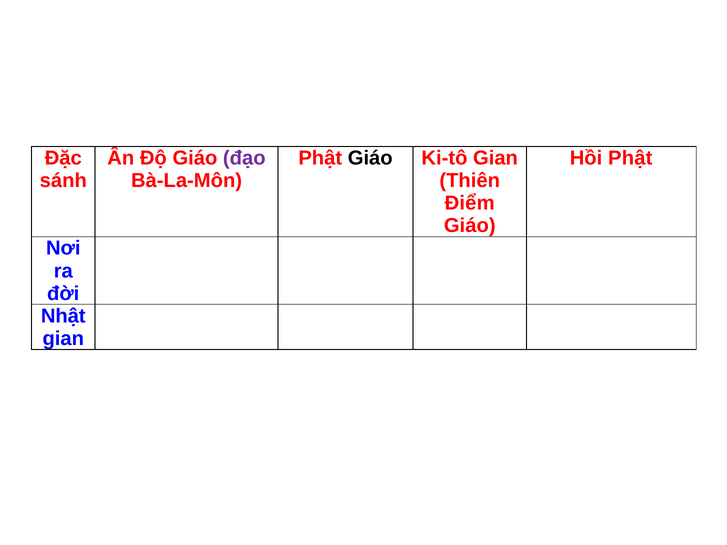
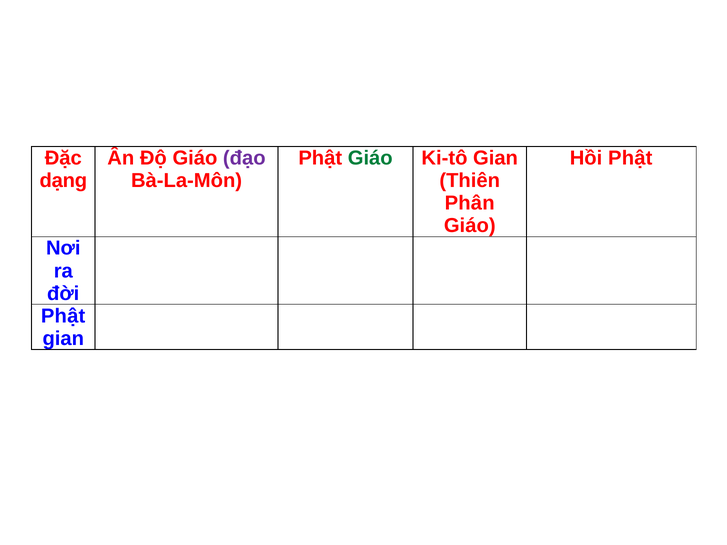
Giáo colour: black -> green (370, 158)
sánh: sánh -> dạng (63, 181)
Điểm: Điểm -> Phân (470, 203)
Nhật: Nhật -> Phật (63, 316)
